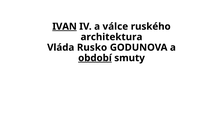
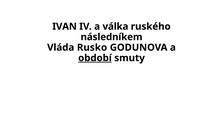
IVAN underline: present -> none (65, 27)
válce: válce -> válka (115, 27)
architektura: architektura -> následníkem (112, 37)
